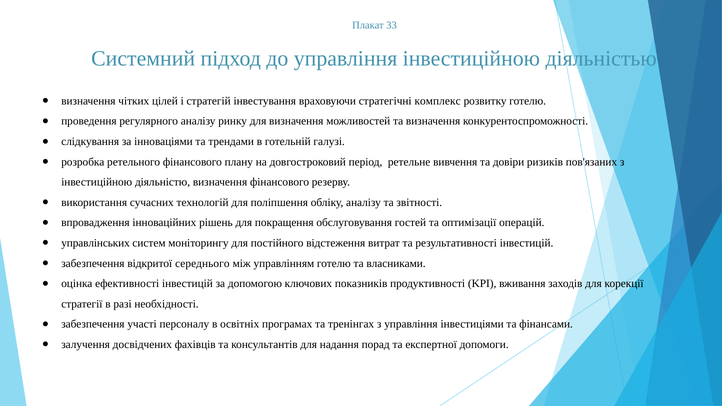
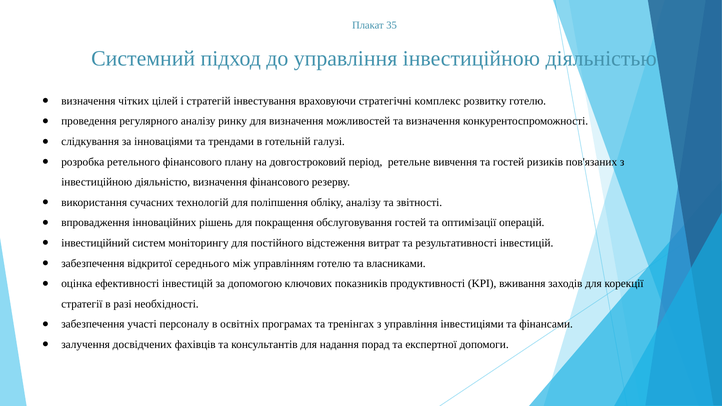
33: 33 -> 35 (392, 25)
та довіри: довіри -> гостей (509, 162)
управлінських: управлінських -> інвестиційний (95, 243)
